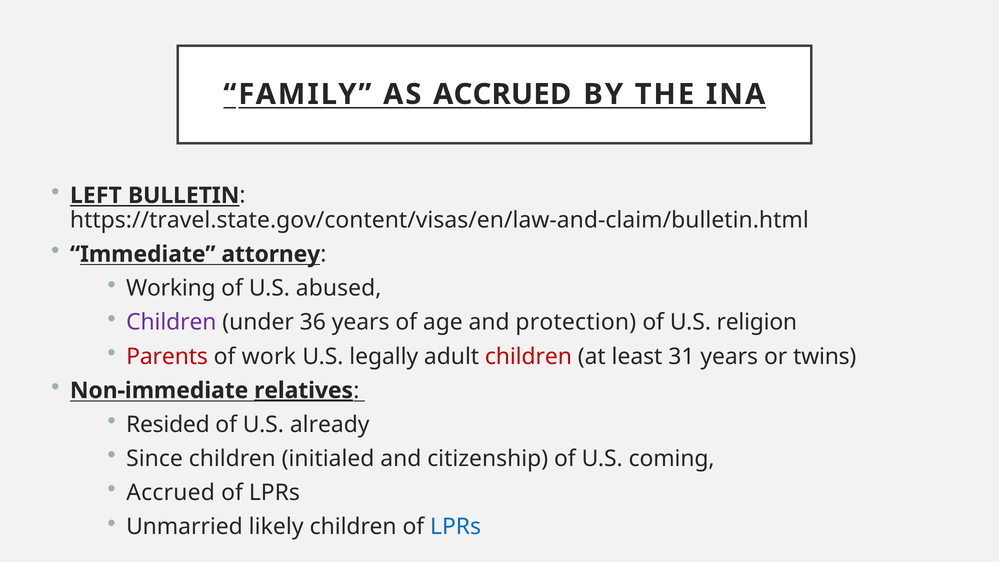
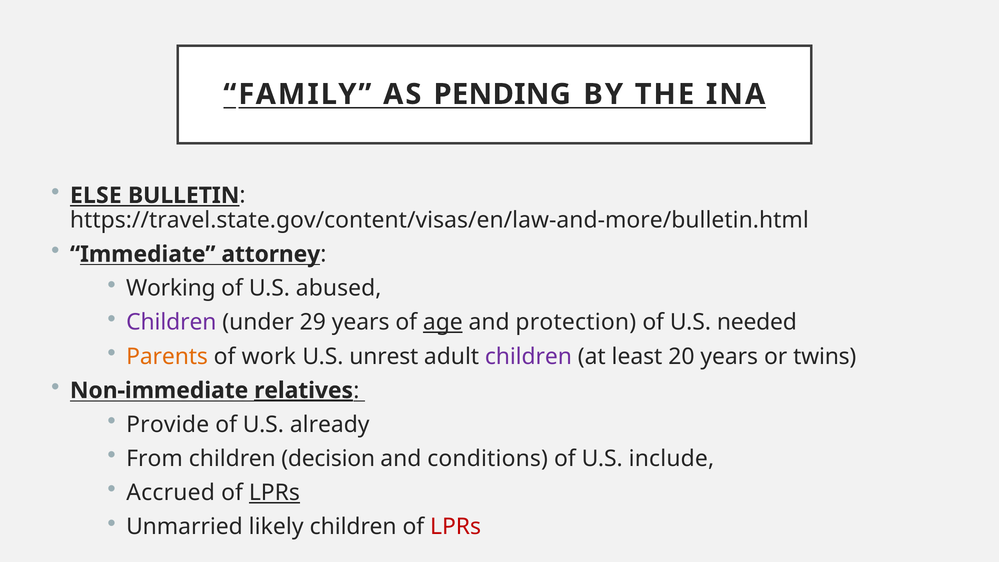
AS ACCRUED: ACCRUED -> PENDING (502, 94)
LEFT: LEFT -> ELSE (96, 195)
https://travel.state.gov/content/visas/en/law-and-claim/bulletin.html: https://travel.state.gov/content/visas/en/law-and-claim/bulletin.html -> https://travel.state.gov/content/visas/en/law-and-more/bulletin.html (439, 220)
36: 36 -> 29 (313, 322)
age underline: none -> present (443, 322)
religion: religion -> needed (757, 322)
Parents colour: red -> orange (167, 356)
legally: legally -> unrest (384, 356)
children colour: red -> purple (528, 356)
31: 31 -> 20 (681, 356)
Resided: Resided -> Provide (168, 425)
Since: Since -> From (155, 459)
initialed: initialed -> decision (328, 459)
citizenship: citizenship -> conditions (488, 459)
coming: coming -> include (671, 459)
LPRs underline: none -> present (274, 493)
LPRs colour: blue -> red (456, 527)
